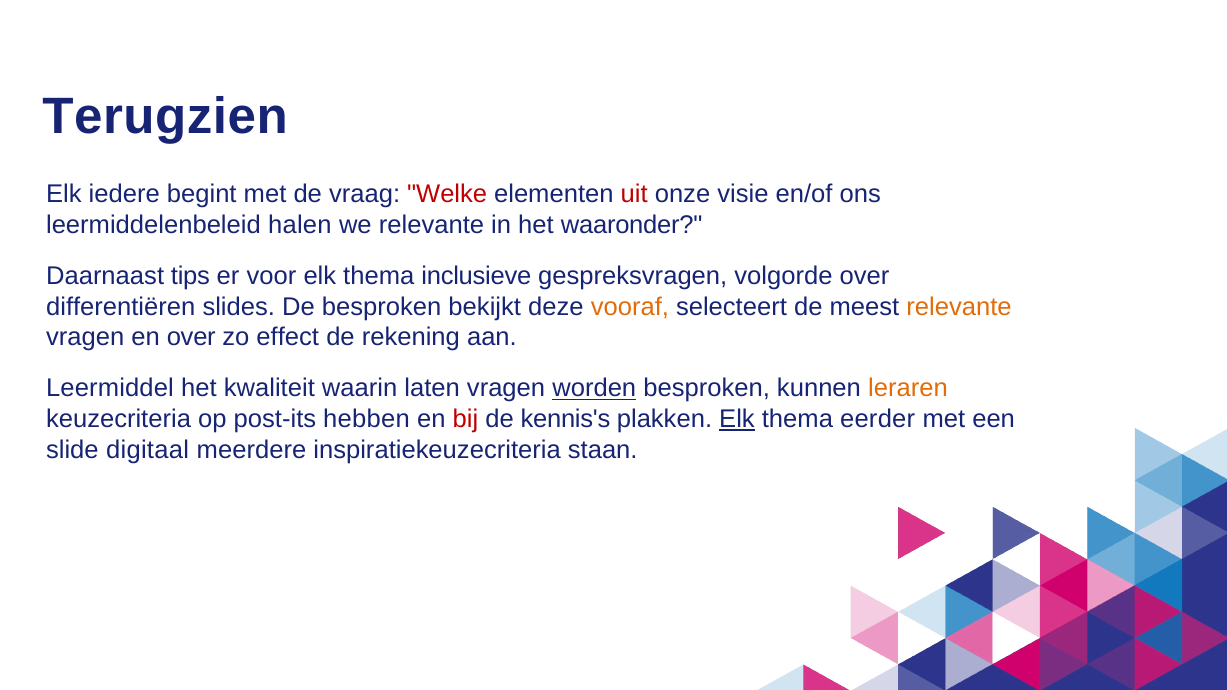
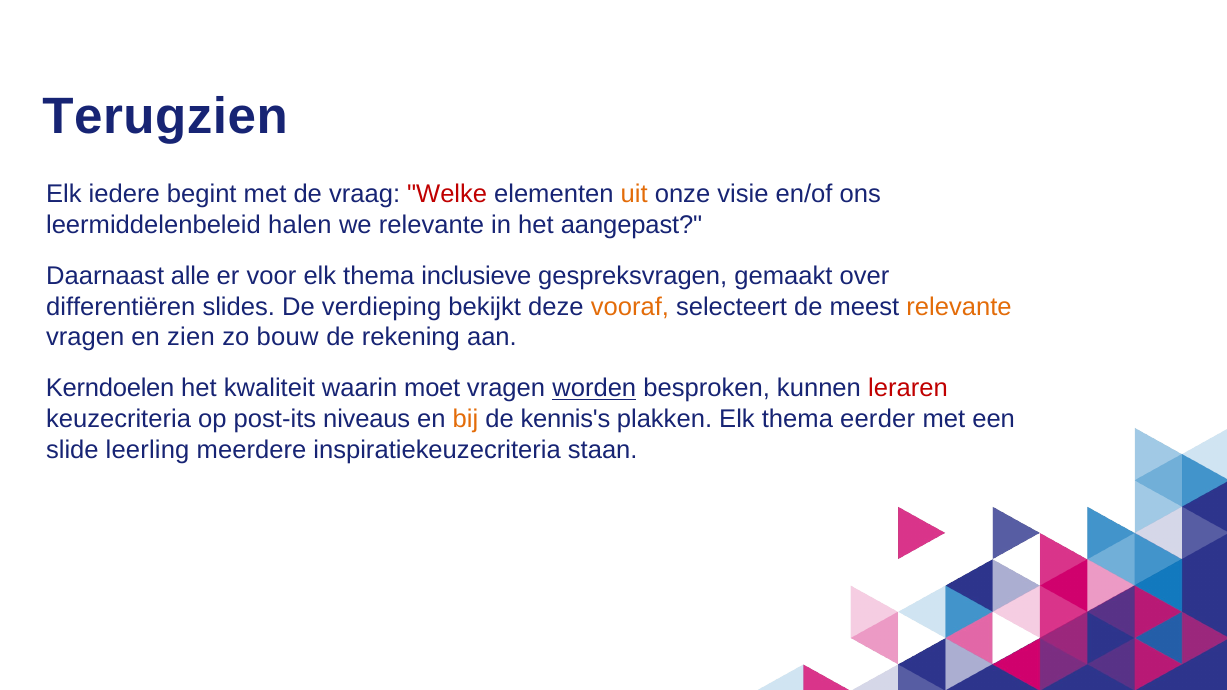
uit colour: red -> orange (634, 194)
waaronder: waaronder -> aangepast (632, 225)
tips: tips -> alle (191, 276)
volgorde: volgorde -> gemaakt (783, 276)
De besproken: besproken -> verdieping (382, 307)
en over: over -> zien (191, 337)
effect: effect -> bouw (288, 337)
Leermiddel: Leermiddel -> Kerndoelen (110, 389)
laten: laten -> moet (432, 389)
leraren colour: orange -> red (908, 389)
hebben: hebben -> niveaus (367, 419)
bij colour: red -> orange (465, 419)
Elk underline: present -> none (737, 419)
digitaal: digitaal -> leerling (148, 450)
